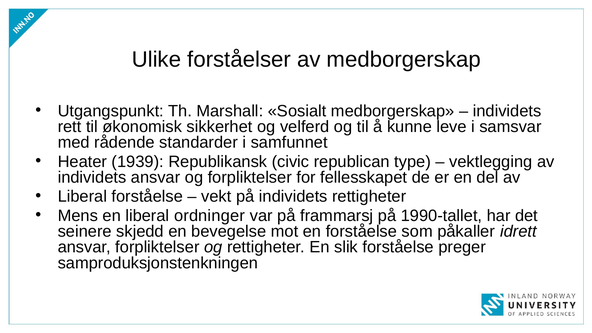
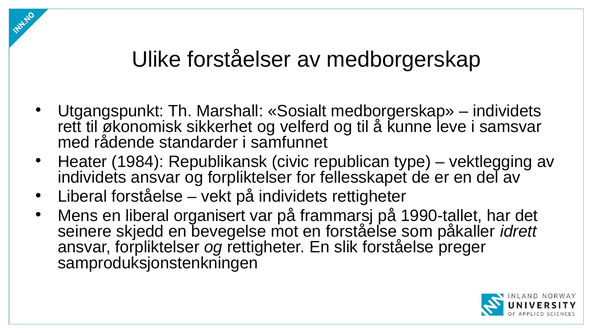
1939: 1939 -> 1984 (138, 162)
ordninger: ordninger -> organisert (210, 216)
